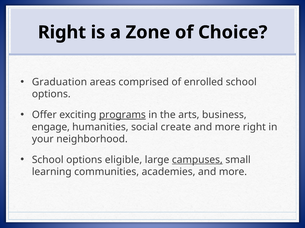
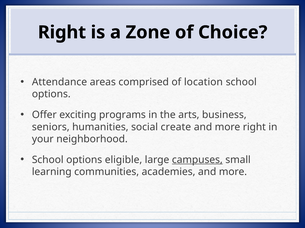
Graduation: Graduation -> Attendance (59, 82)
enrolled: enrolled -> location (203, 82)
programs underline: present -> none (122, 115)
engage: engage -> seniors (51, 127)
